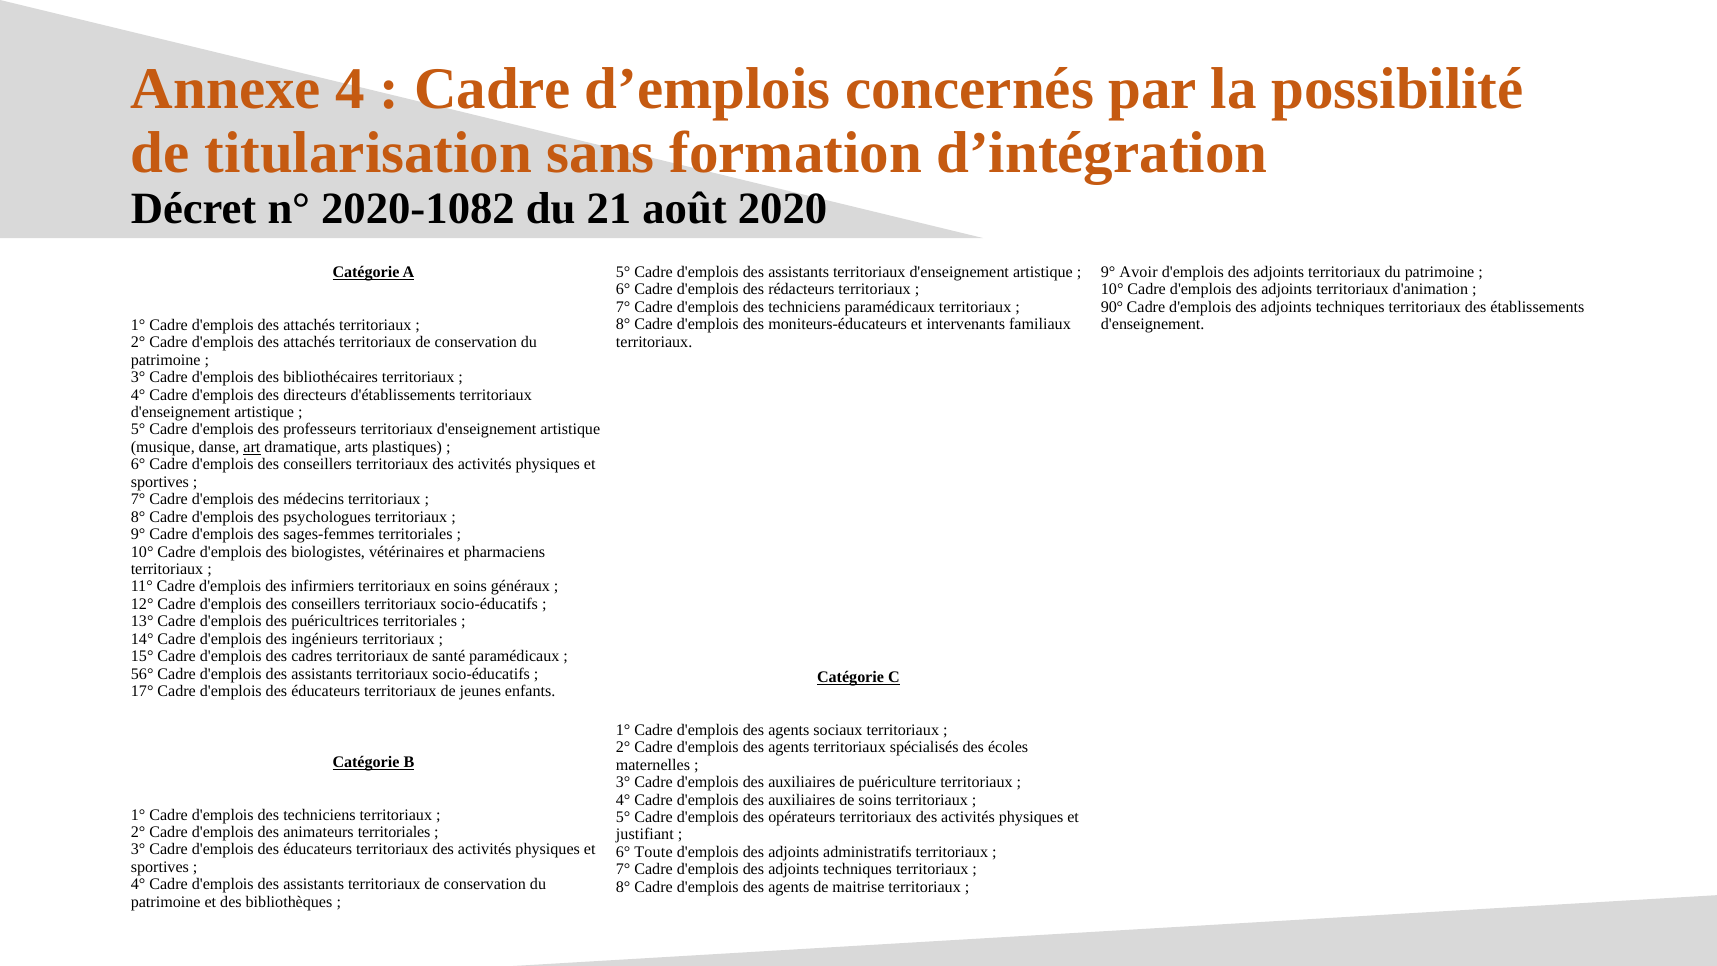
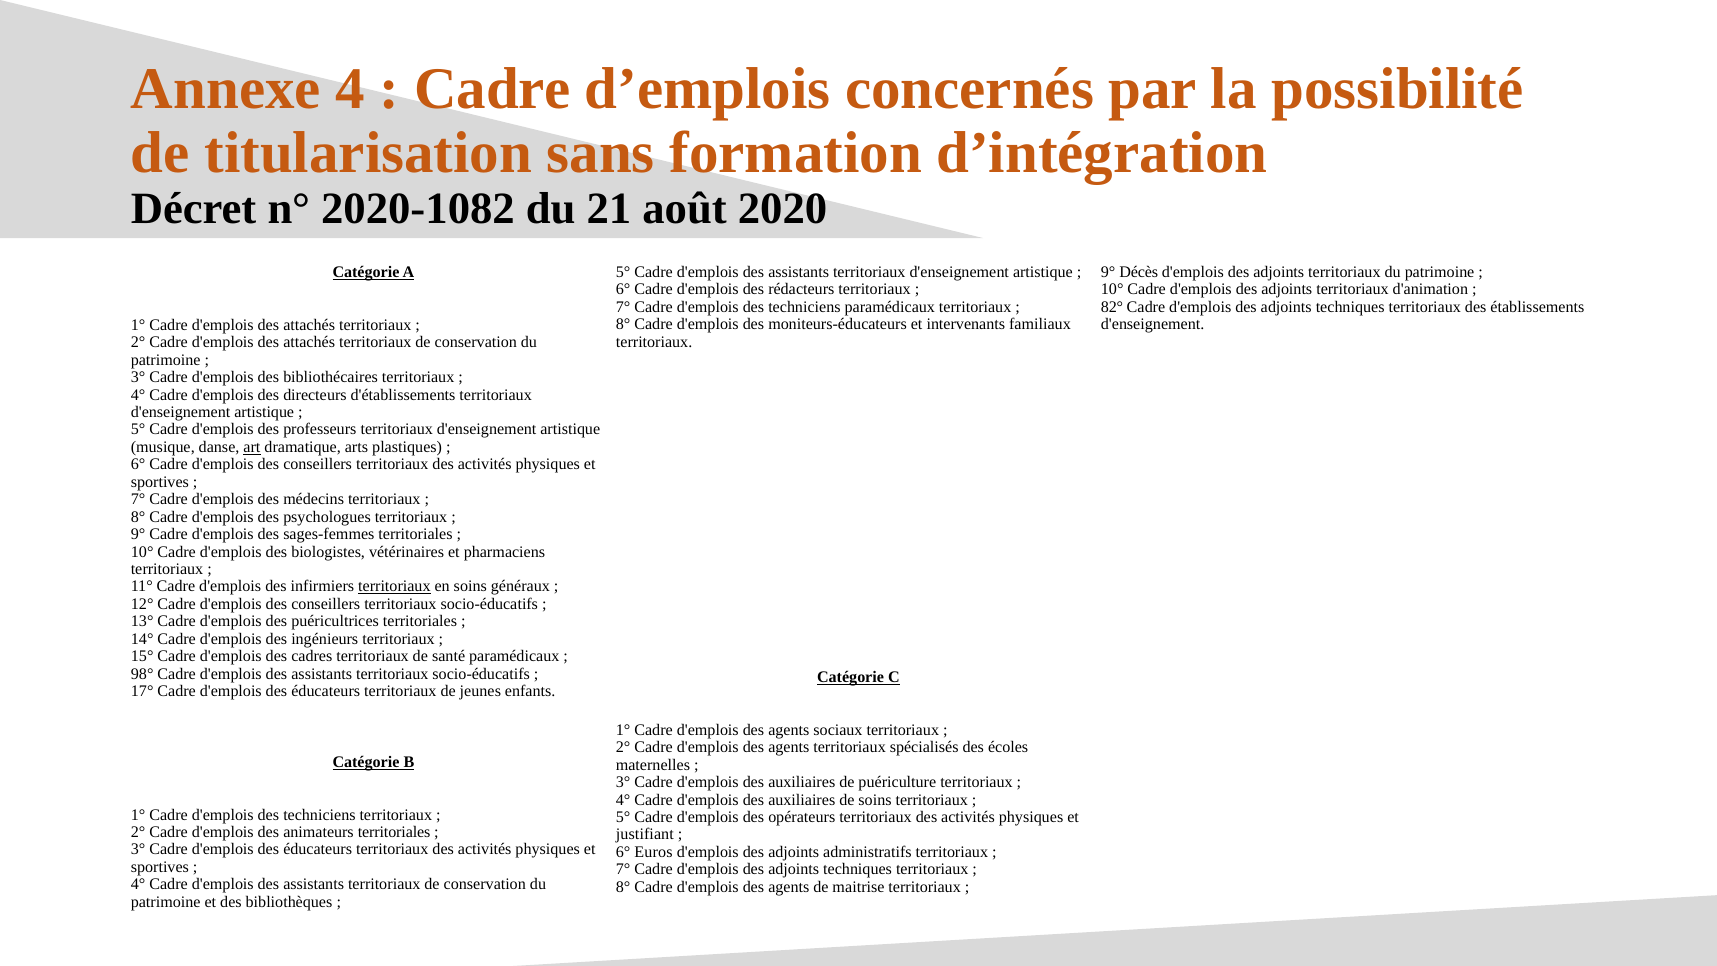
Avoir: Avoir -> Décès (1139, 272)
90°: 90° -> 82° (1112, 307)
territoriaux underline: none -> present (394, 587)
56°: 56° -> 98° (142, 674)
Toute: Toute -> Euros (654, 852)
